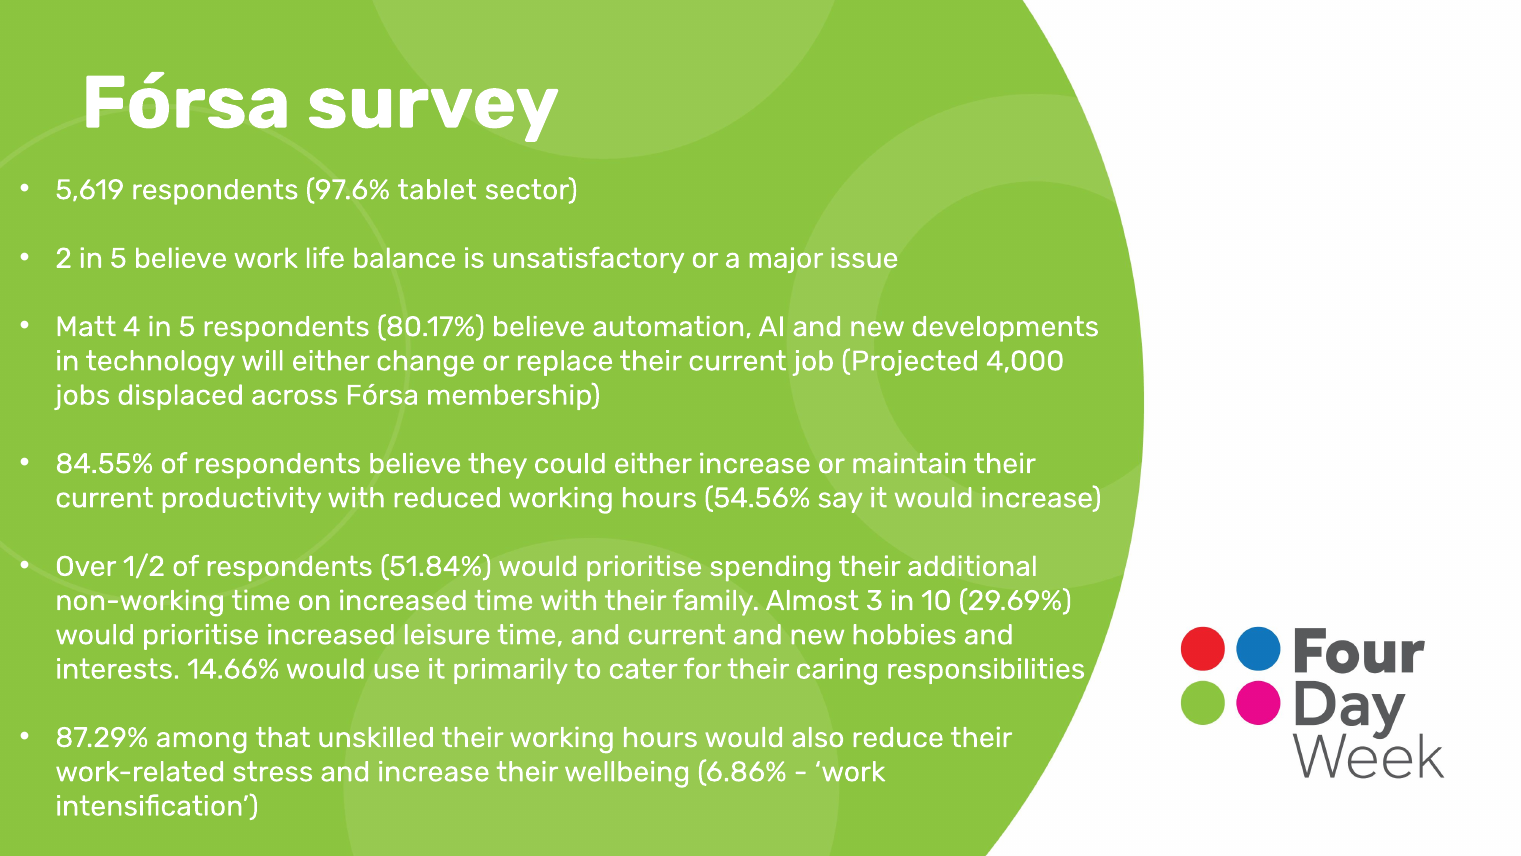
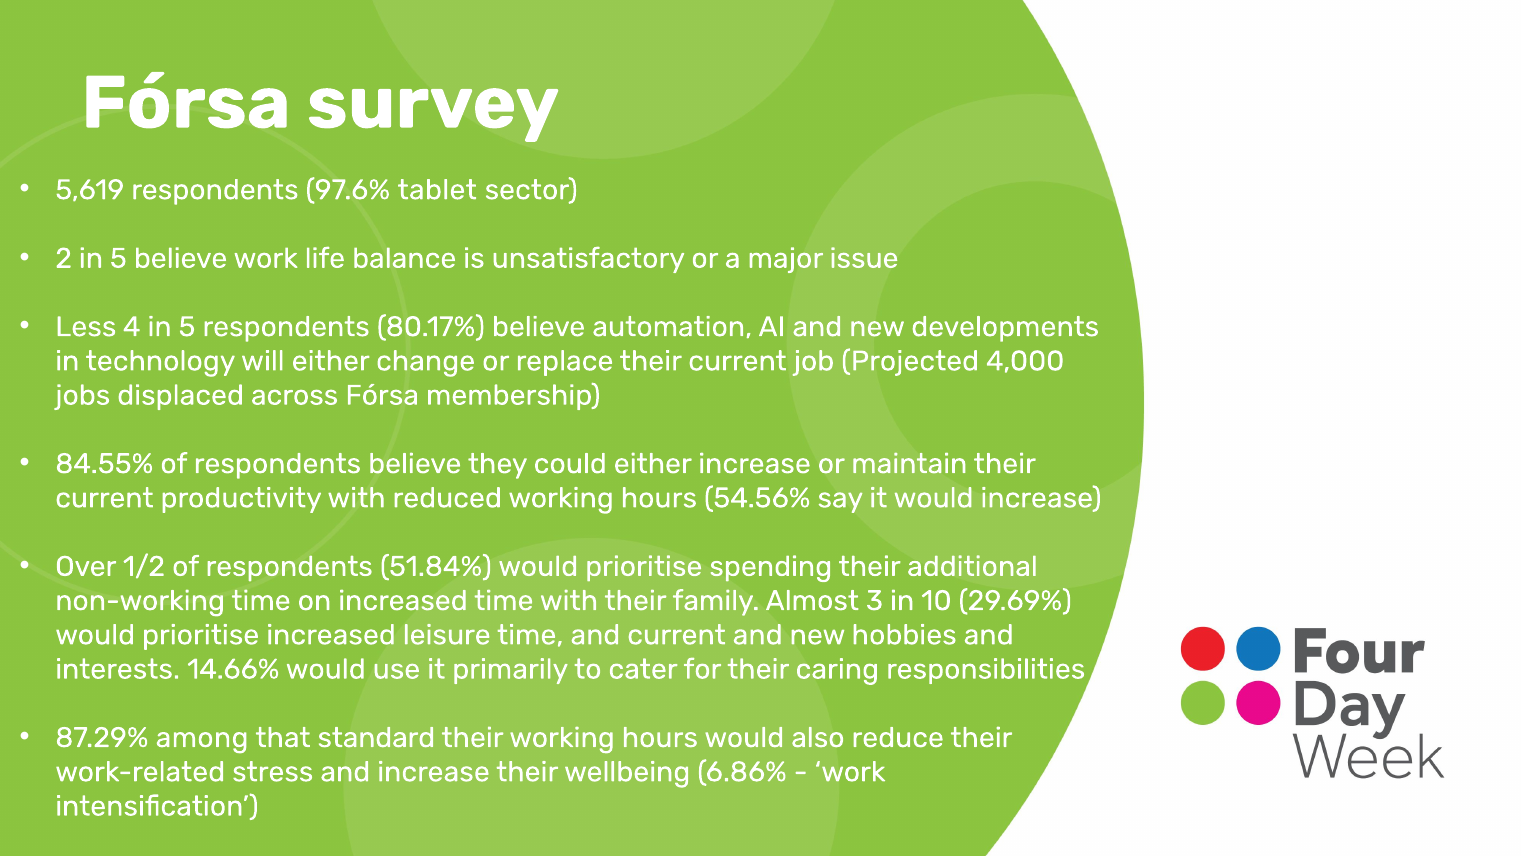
Matt: Matt -> Less (86, 327)
unskilled: unskilled -> standard (376, 737)
